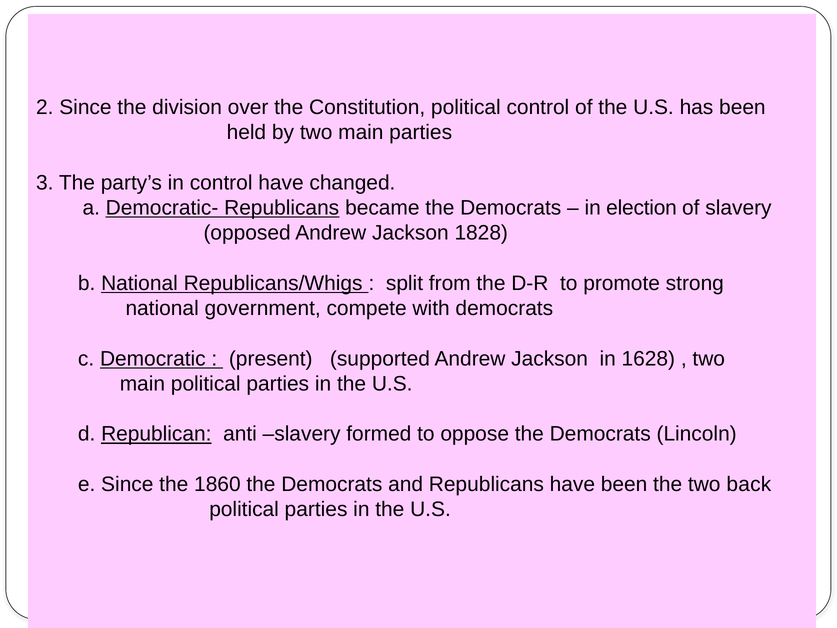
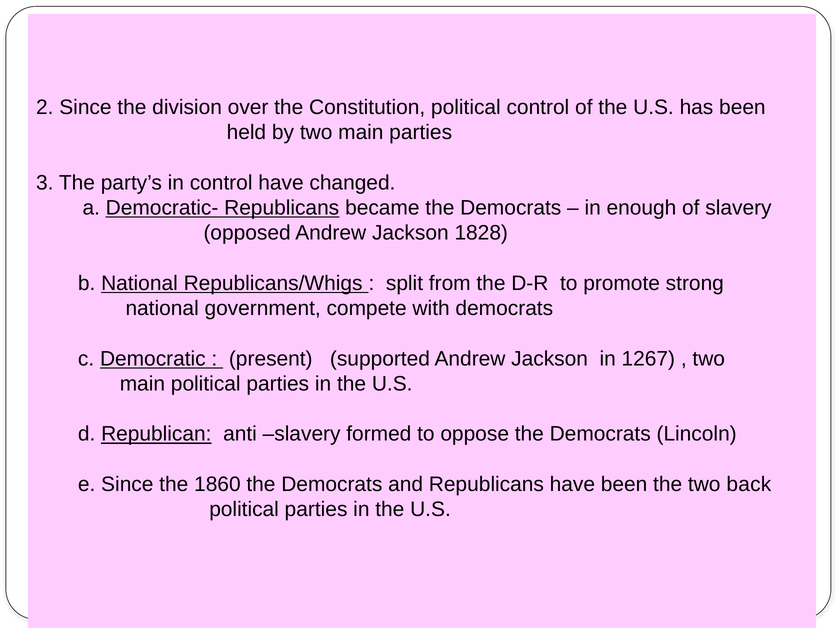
election: election -> enough (641, 208)
1628: 1628 -> 1267 (648, 358)
